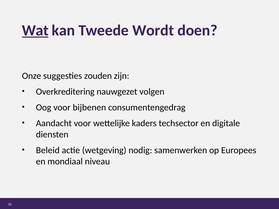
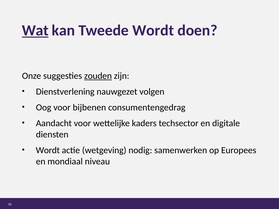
zouden underline: none -> present (98, 76)
Overkreditering: Overkreditering -> Dienstverlening (65, 92)
Beleid: Beleid -> Wordt (48, 150)
